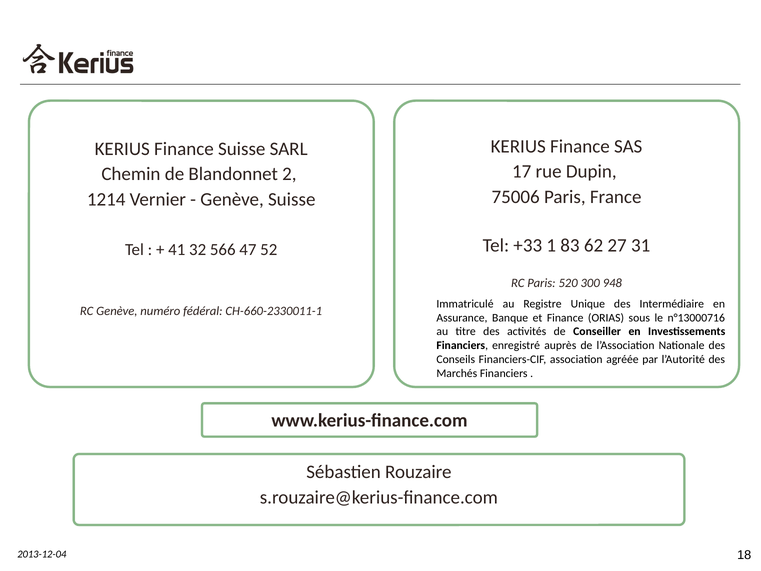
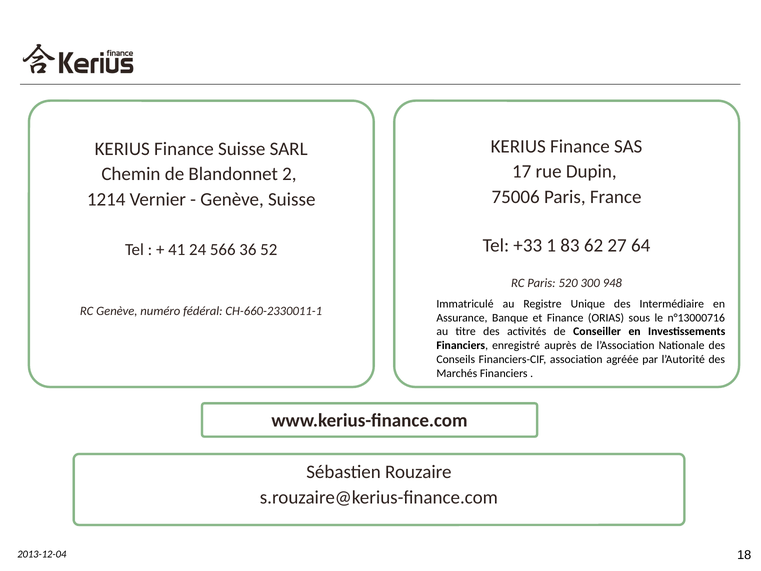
31: 31 -> 64 (641, 245)
32: 32 -> 24 (198, 250)
47: 47 -> 36 (248, 250)
